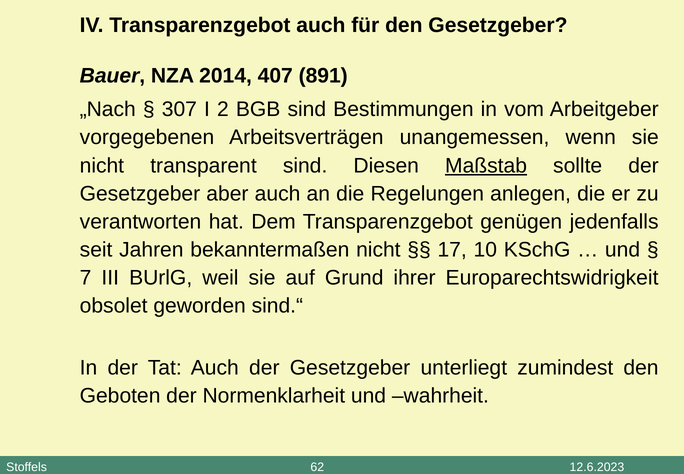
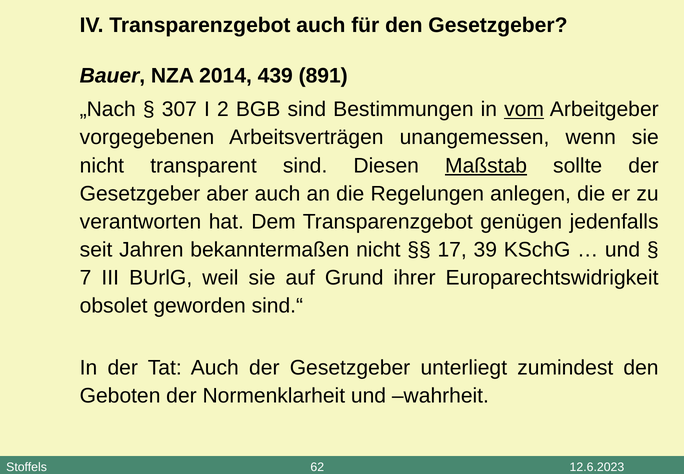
407: 407 -> 439 (275, 76)
vom underline: none -> present (524, 109)
10: 10 -> 39 (485, 250)
